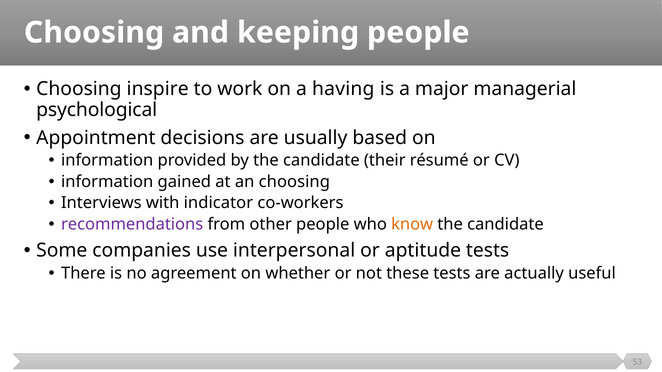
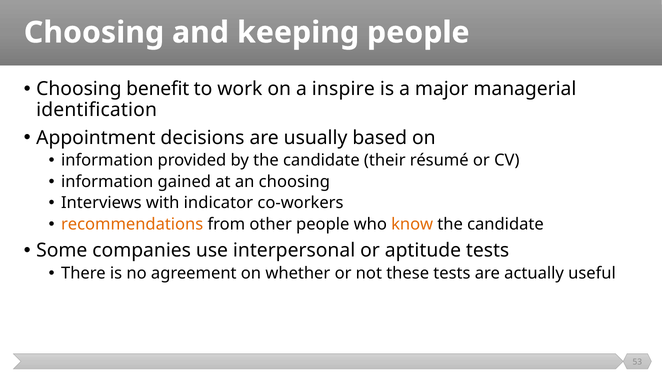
inspire: inspire -> benefit (158, 89)
having: having -> inspire (343, 89)
psychological: psychological -> identification (97, 110)
recommendations colour: purple -> orange (132, 225)
